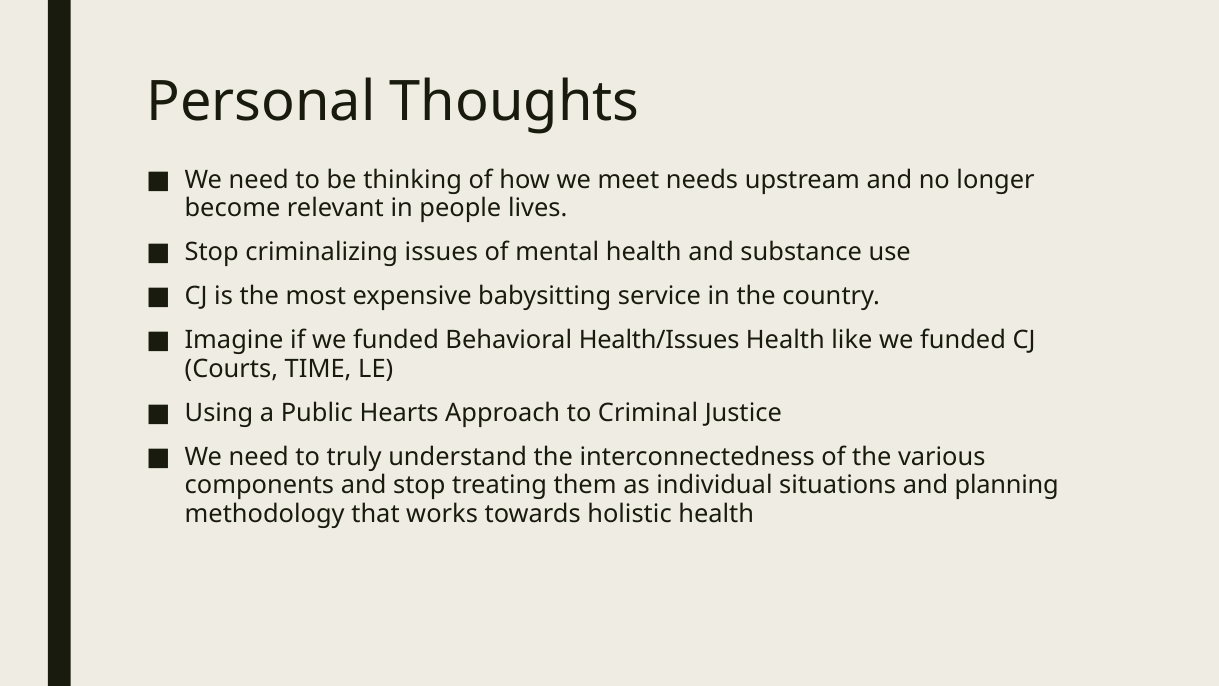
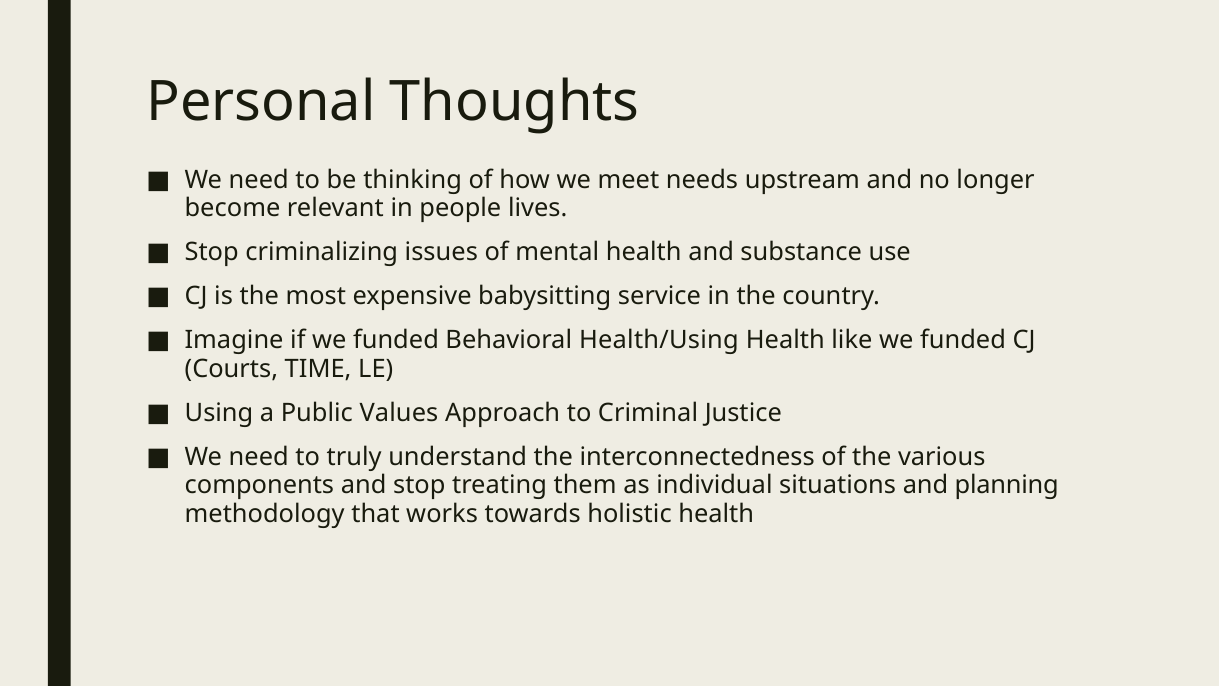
Health/Issues: Health/Issues -> Health/Using (659, 340)
Hearts: Hearts -> Values (399, 412)
